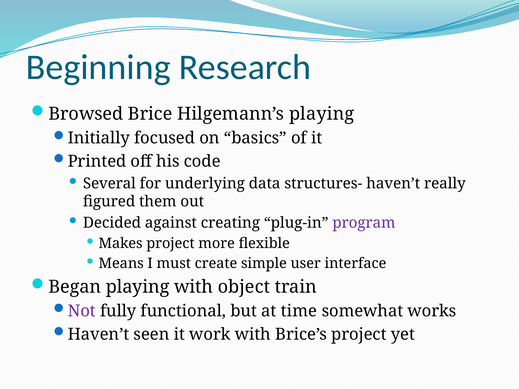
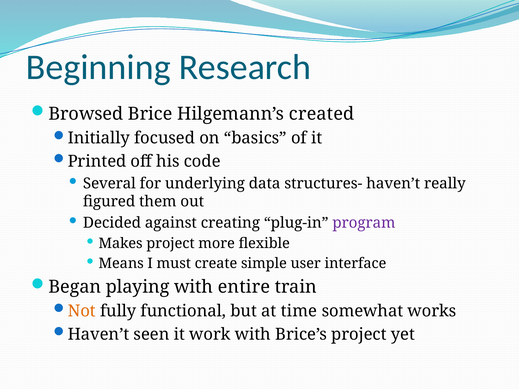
Hilgemann’s playing: playing -> created (322, 114)
object: object -> entire (244, 287)
Not colour: purple -> orange (82, 311)
